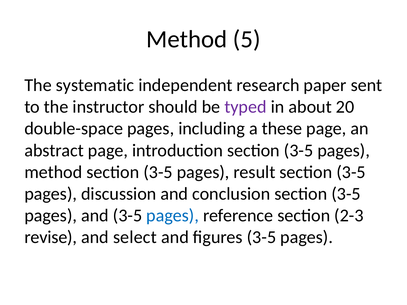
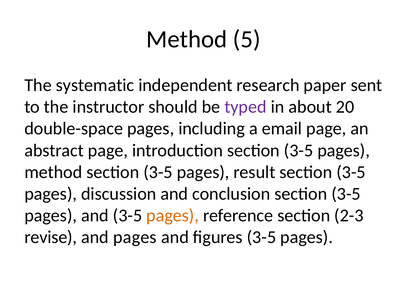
these: these -> email (282, 129)
pages colour: blue -> orange (173, 216)
and select: select -> pages (135, 237)
